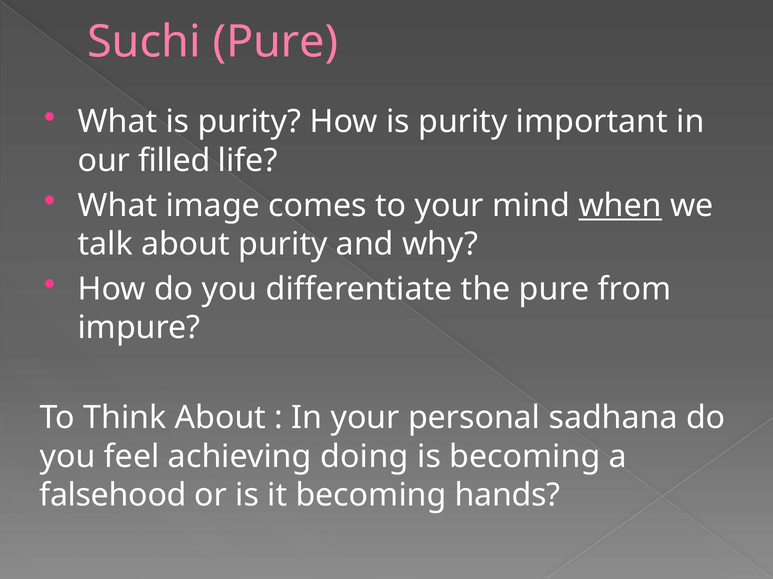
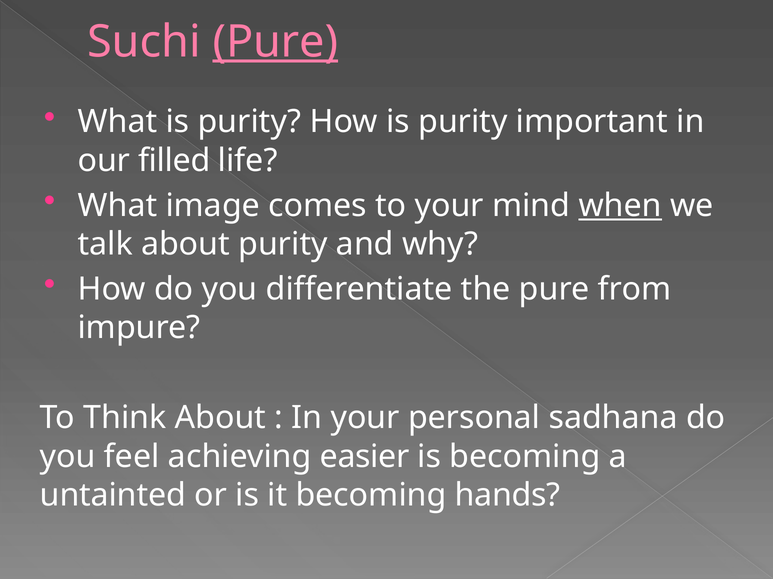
Pure underline: none -> present (275, 42)
doing: doing -> easier (365, 457)
falsehood: falsehood -> untainted (113, 496)
